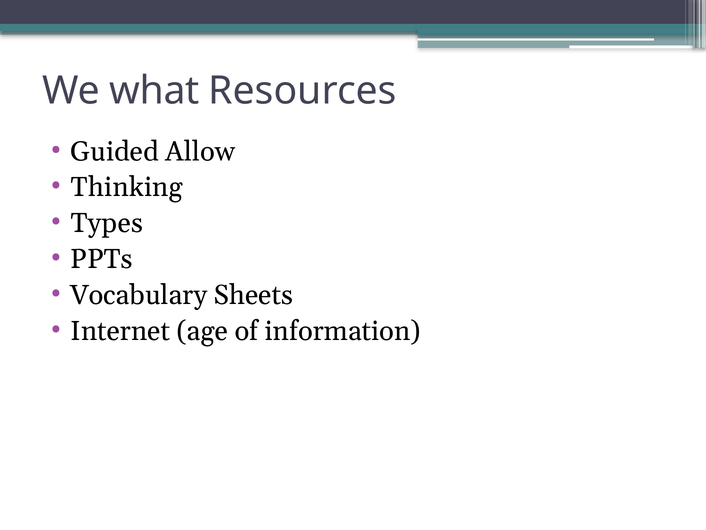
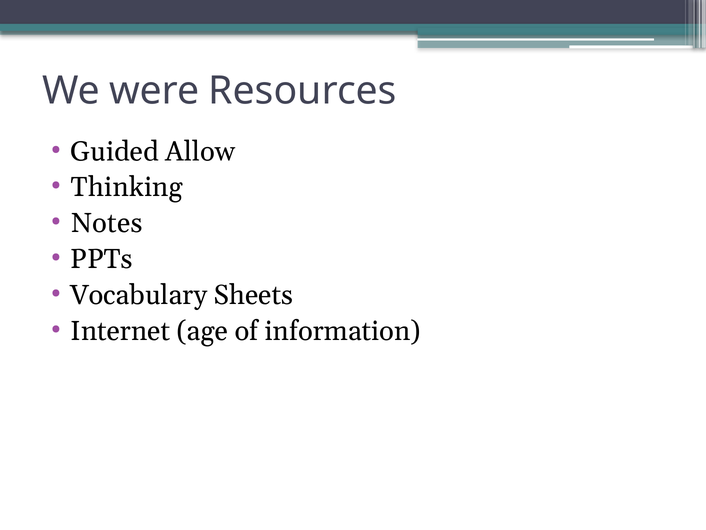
what: what -> were (154, 91)
Types: Types -> Notes (107, 223)
